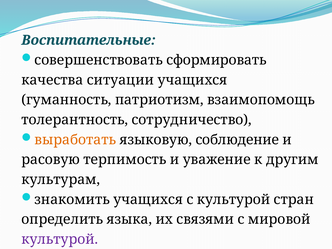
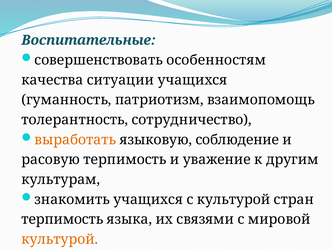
сформировать: сформировать -> особенностям (216, 60)
определить: определить -> терпимость (62, 219)
культурой colour: purple -> orange (60, 239)
